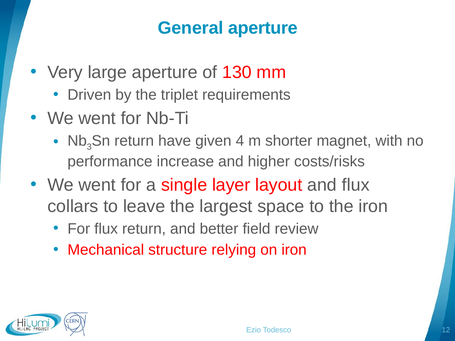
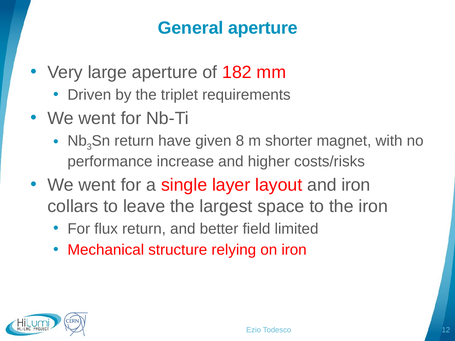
130: 130 -> 182 (237, 72)
4: 4 -> 8 (240, 141)
and flux: flux -> iron (356, 185)
review: review -> limited (297, 229)
